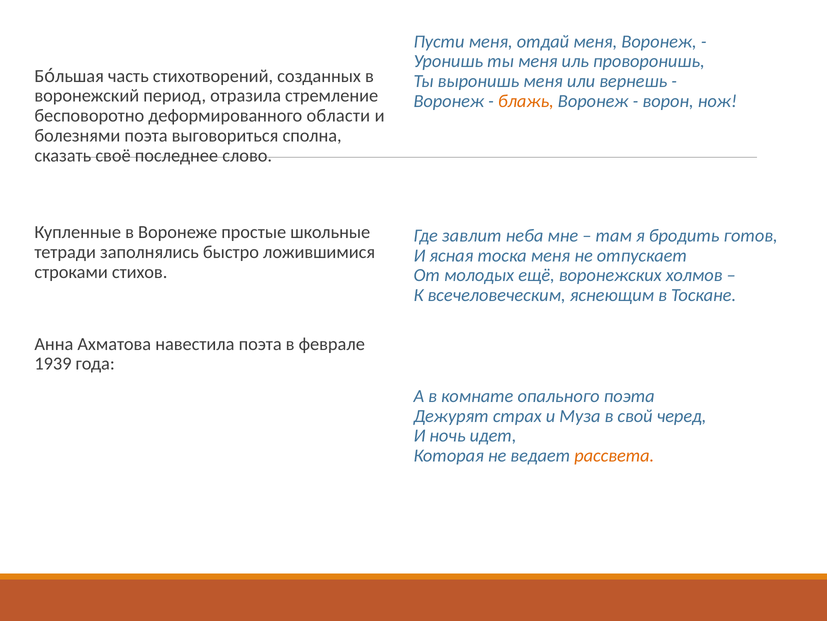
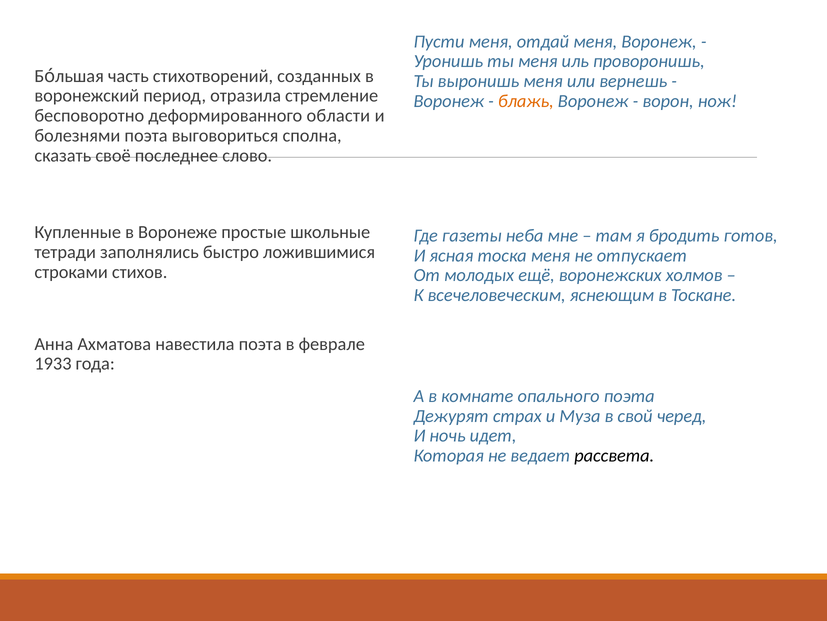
завлит: завлит -> газеты (472, 235)
1939: 1939 -> 1933 (53, 363)
рассвета colour: orange -> black (614, 455)
